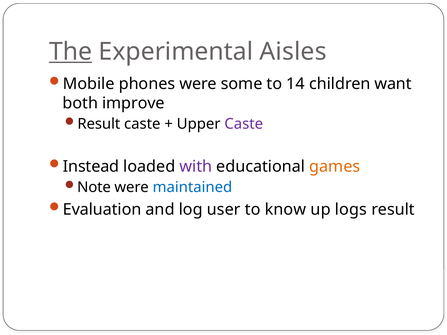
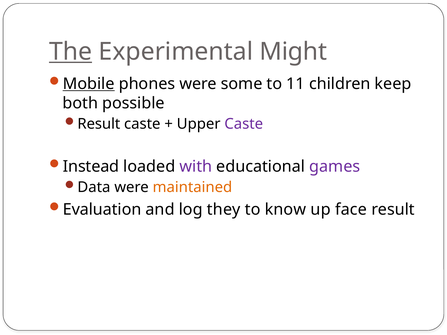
Aisles: Aisles -> Might (293, 52)
Mobile underline: none -> present (89, 84)
14: 14 -> 11 (296, 84)
want: want -> keep (393, 84)
improve: improve -> possible (133, 103)
games colour: orange -> purple (335, 166)
Note: Note -> Data (94, 187)
maintained colour: blue -> orange (192, 187)
user: user -> they (224, 210)
logs: logs -> face (351, 210)
